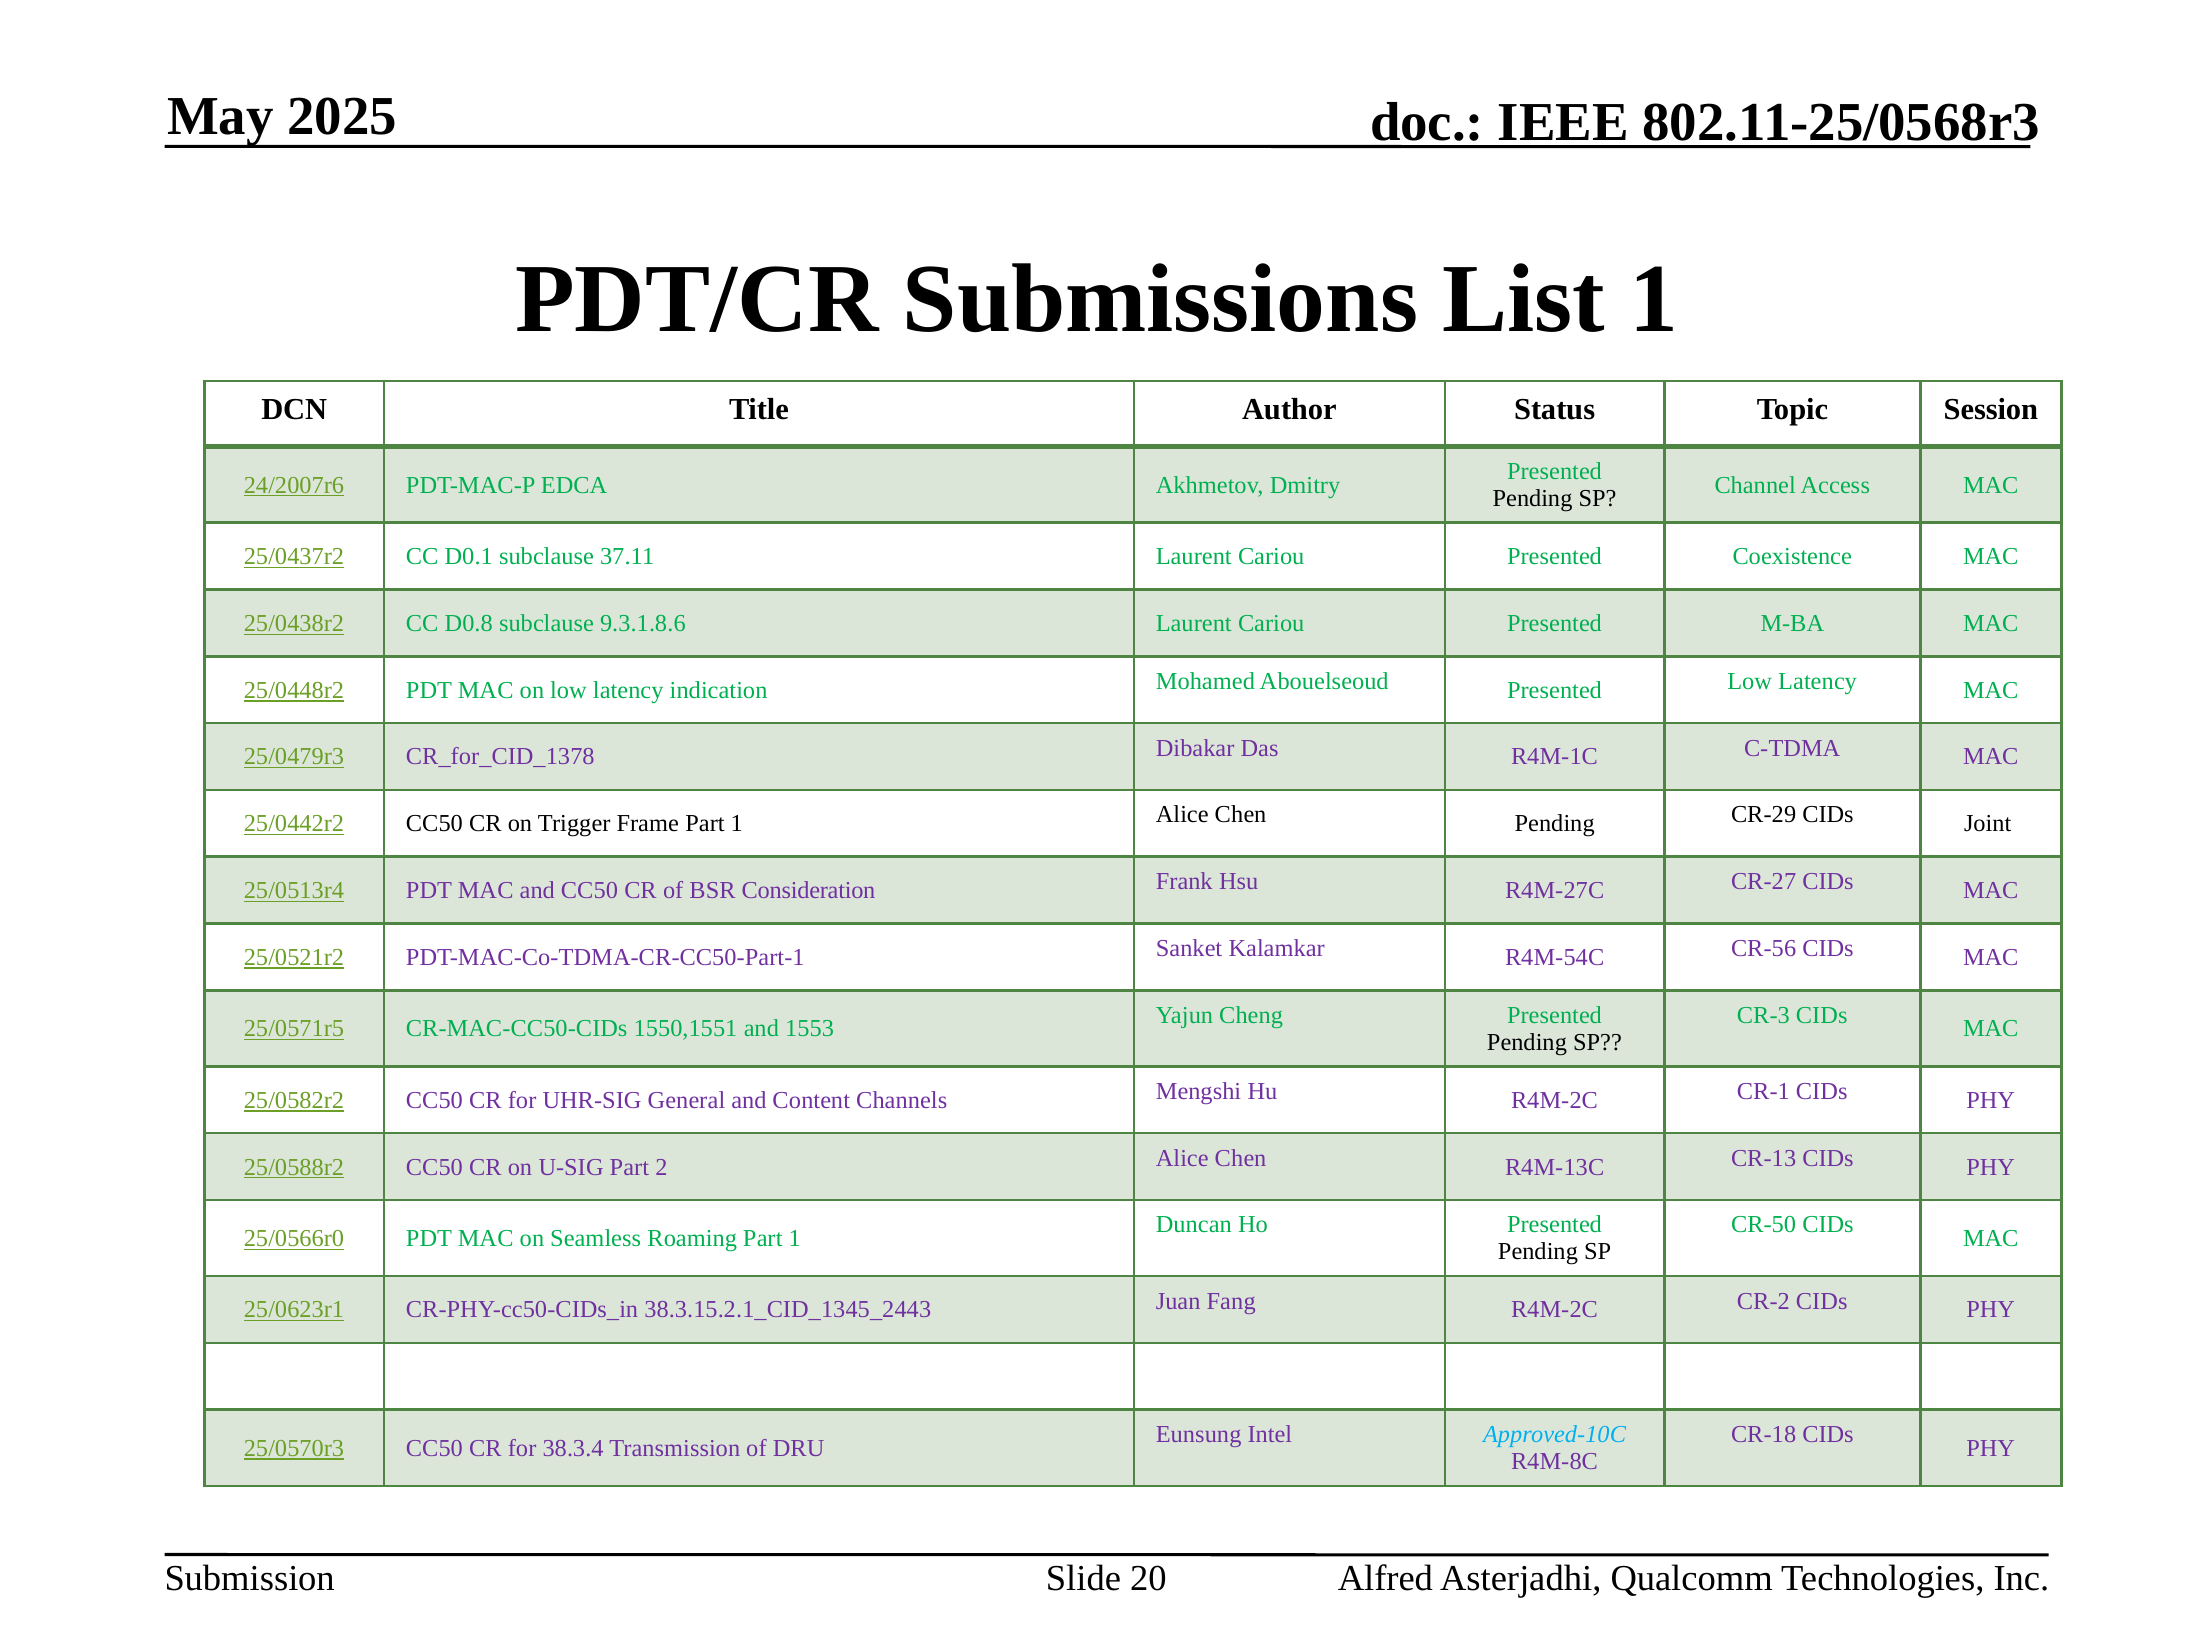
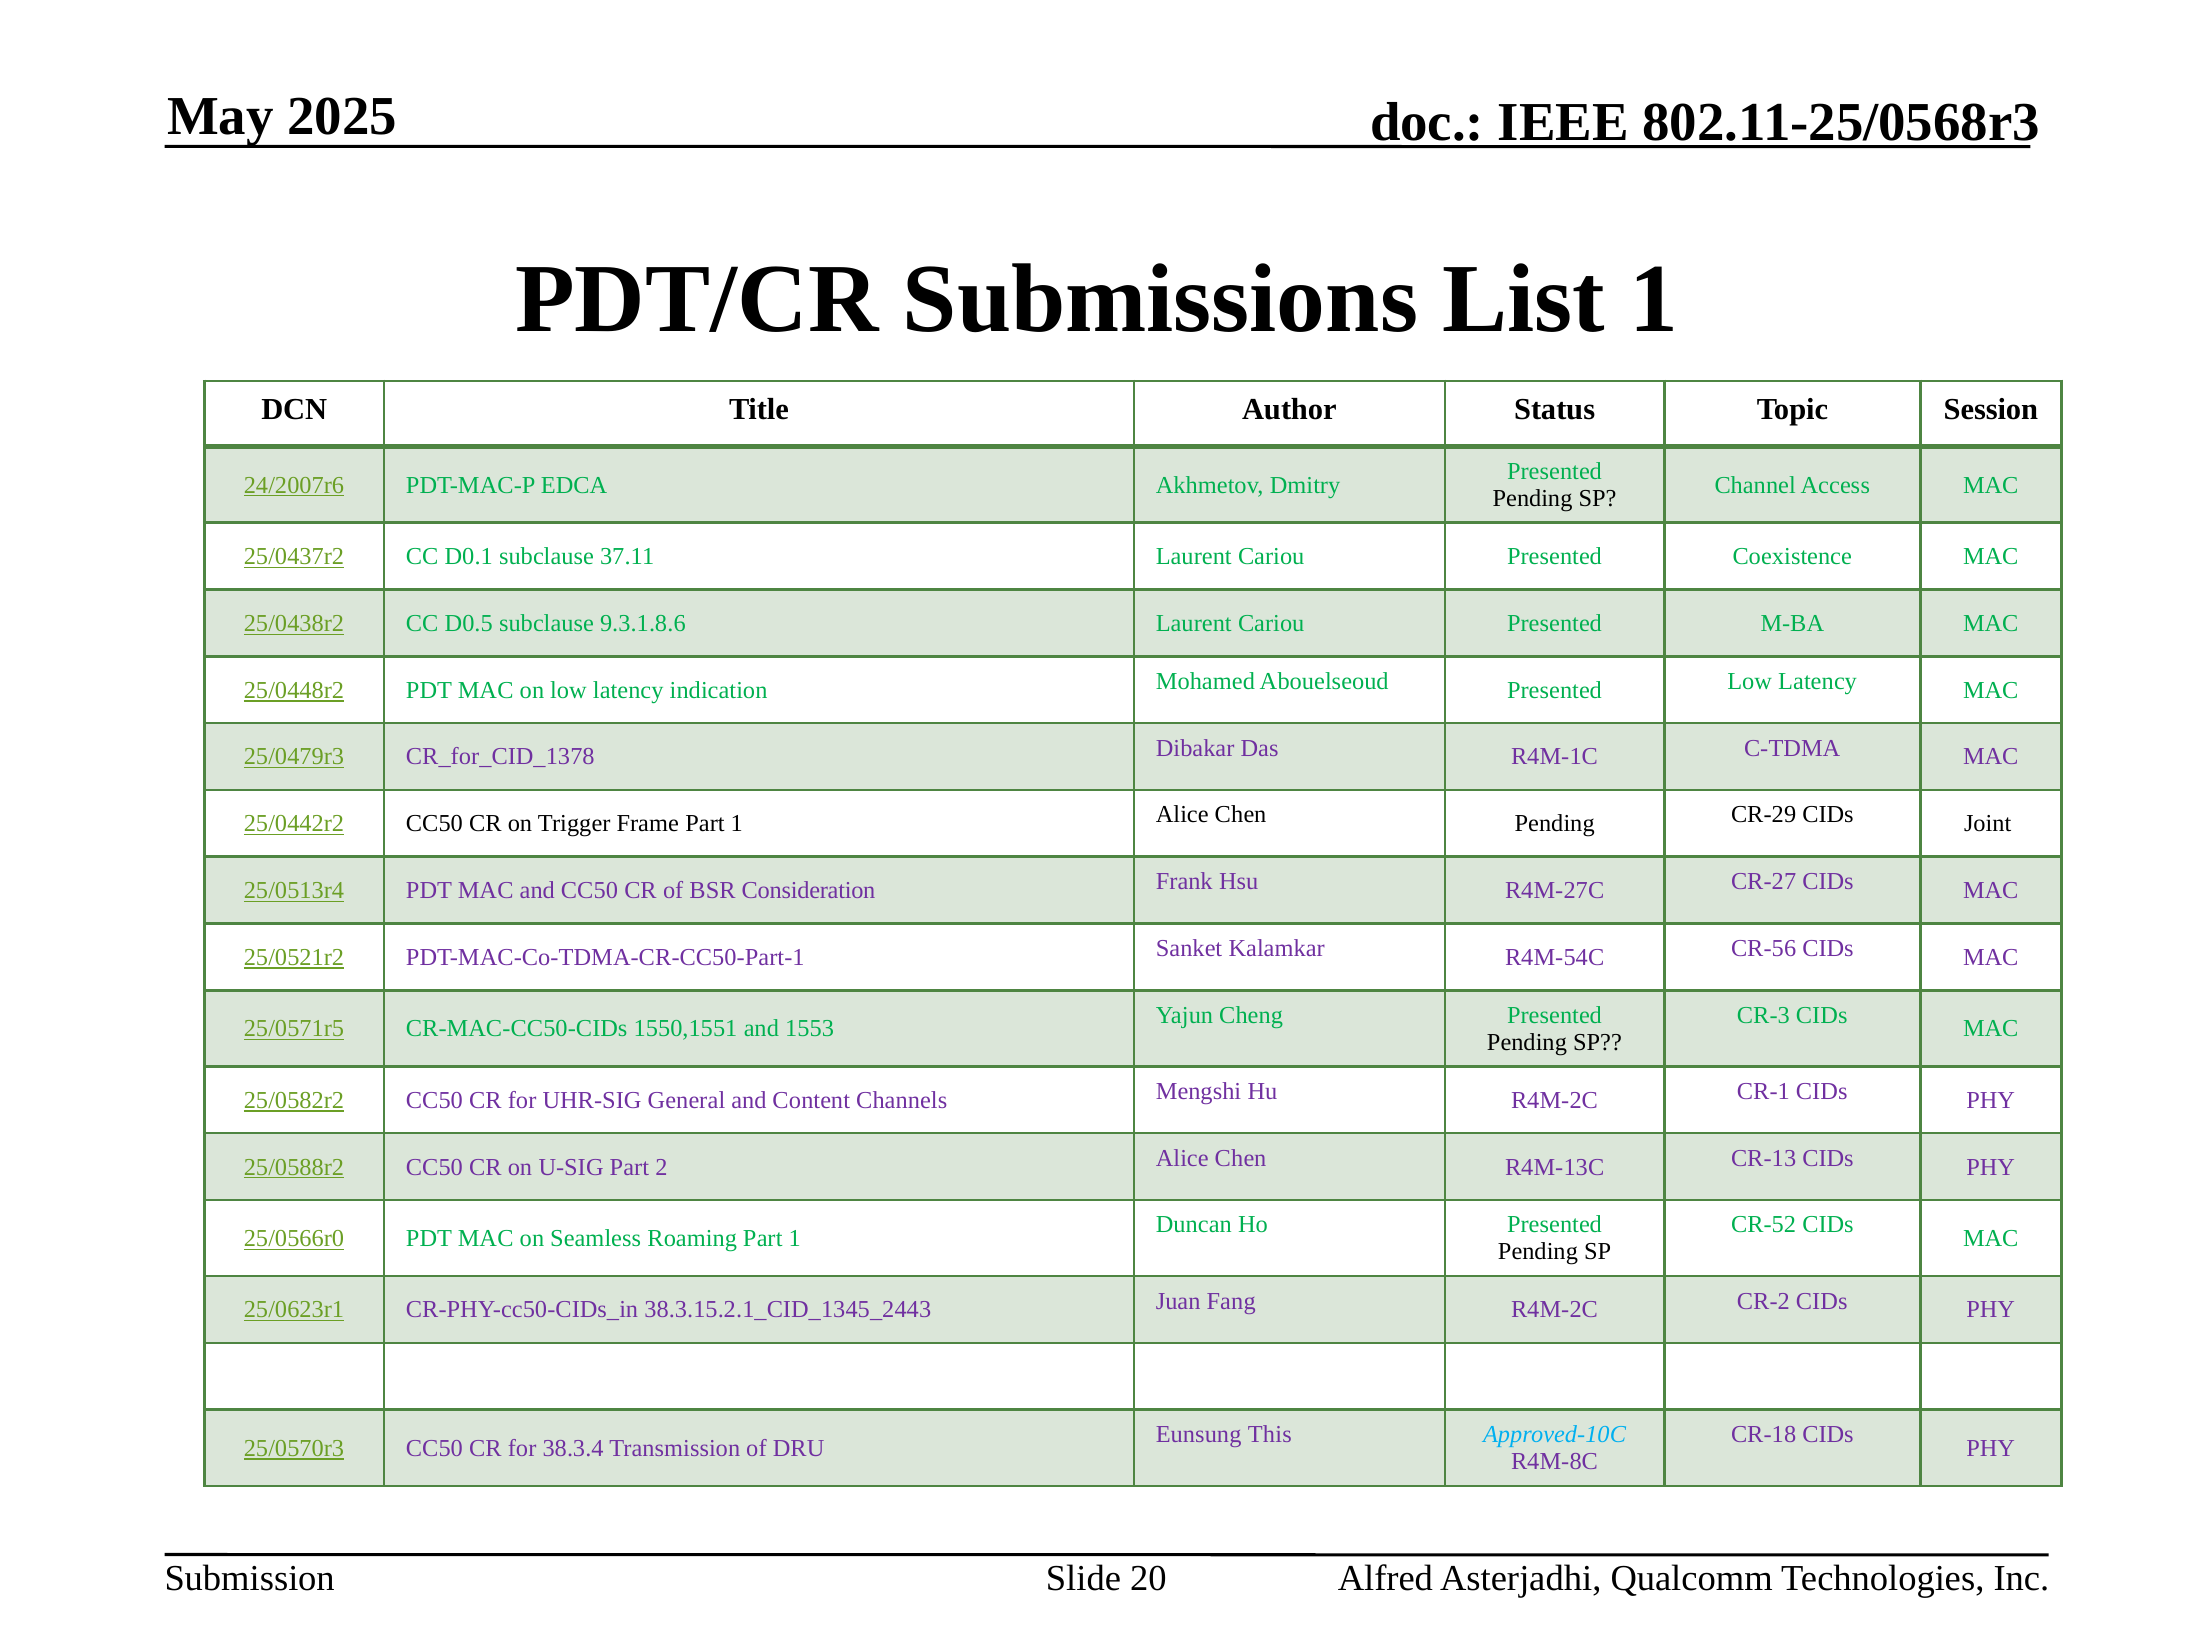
D0.8: D0.8 -> D0.5 (469, 623)
CR-50: CR-50 -> CR-52 (1764, 1225)
Intel: Intel -> This (1270, 1435)
